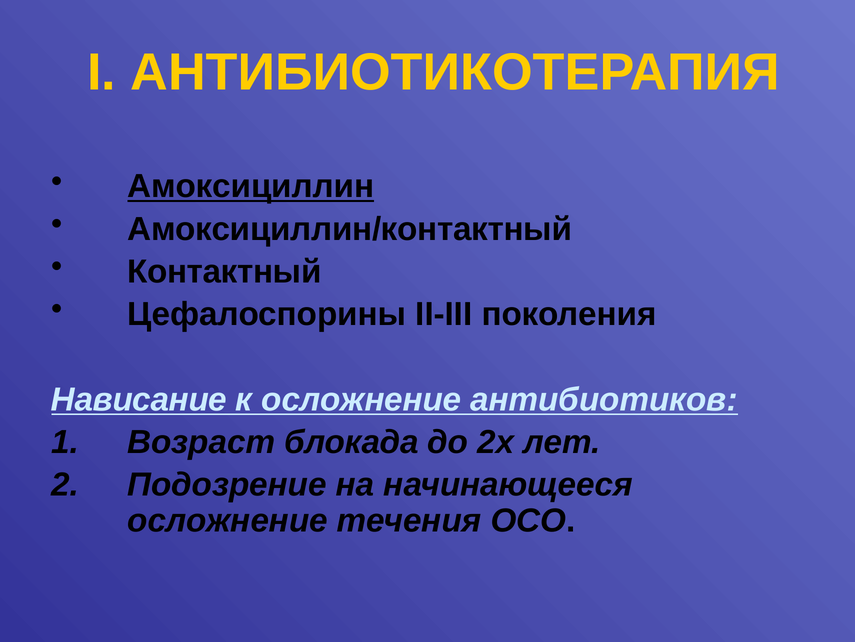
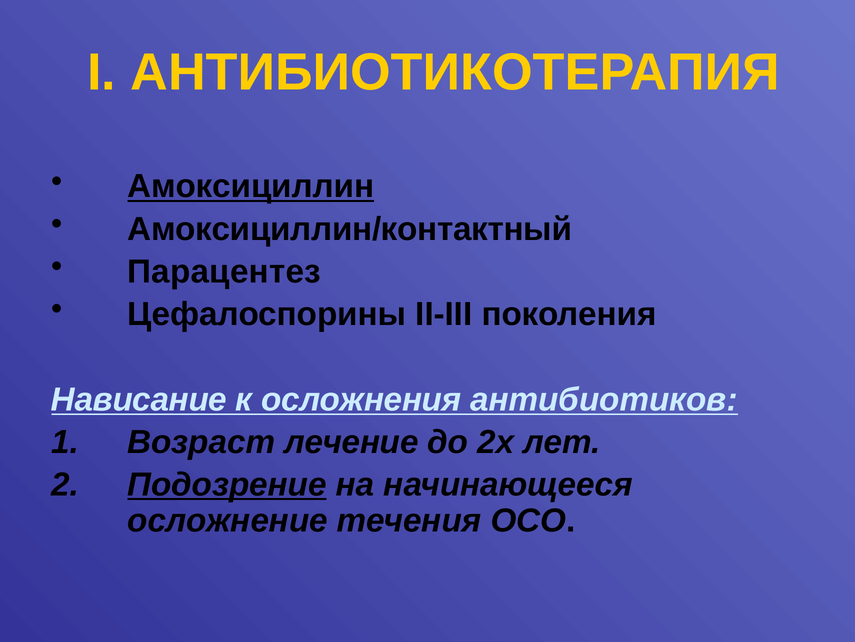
Контактный: Контактный -> Парацентез (224, 271)
к осложнение: осложнение -> осложнения (361, 399)
блокада: блокада -> лечение (351, 442)
Подозрение underline: none -> present (227, 484)
